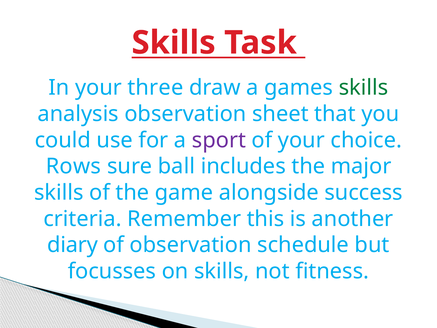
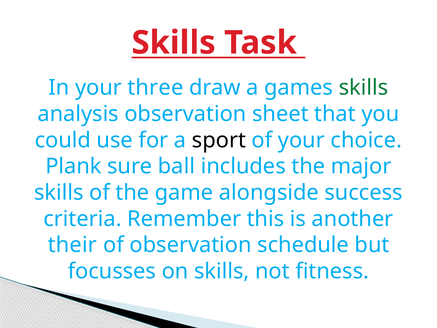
sport colour: purple -> black (219, 140)
Rows: Rows -> Plank (73, 166)
diary: diary -> their (72, 245)
